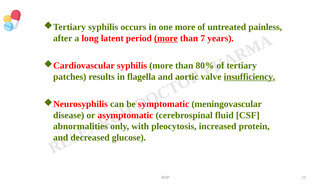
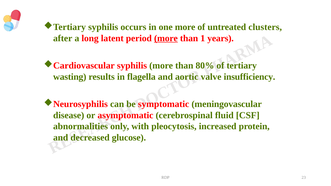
painless: painless -> clusters (265, 27)
7: 7 -> 1 (203, 38)
patches: patches -> wasting (70, 77)
insufficiency underline: present -> none (249, 77)
